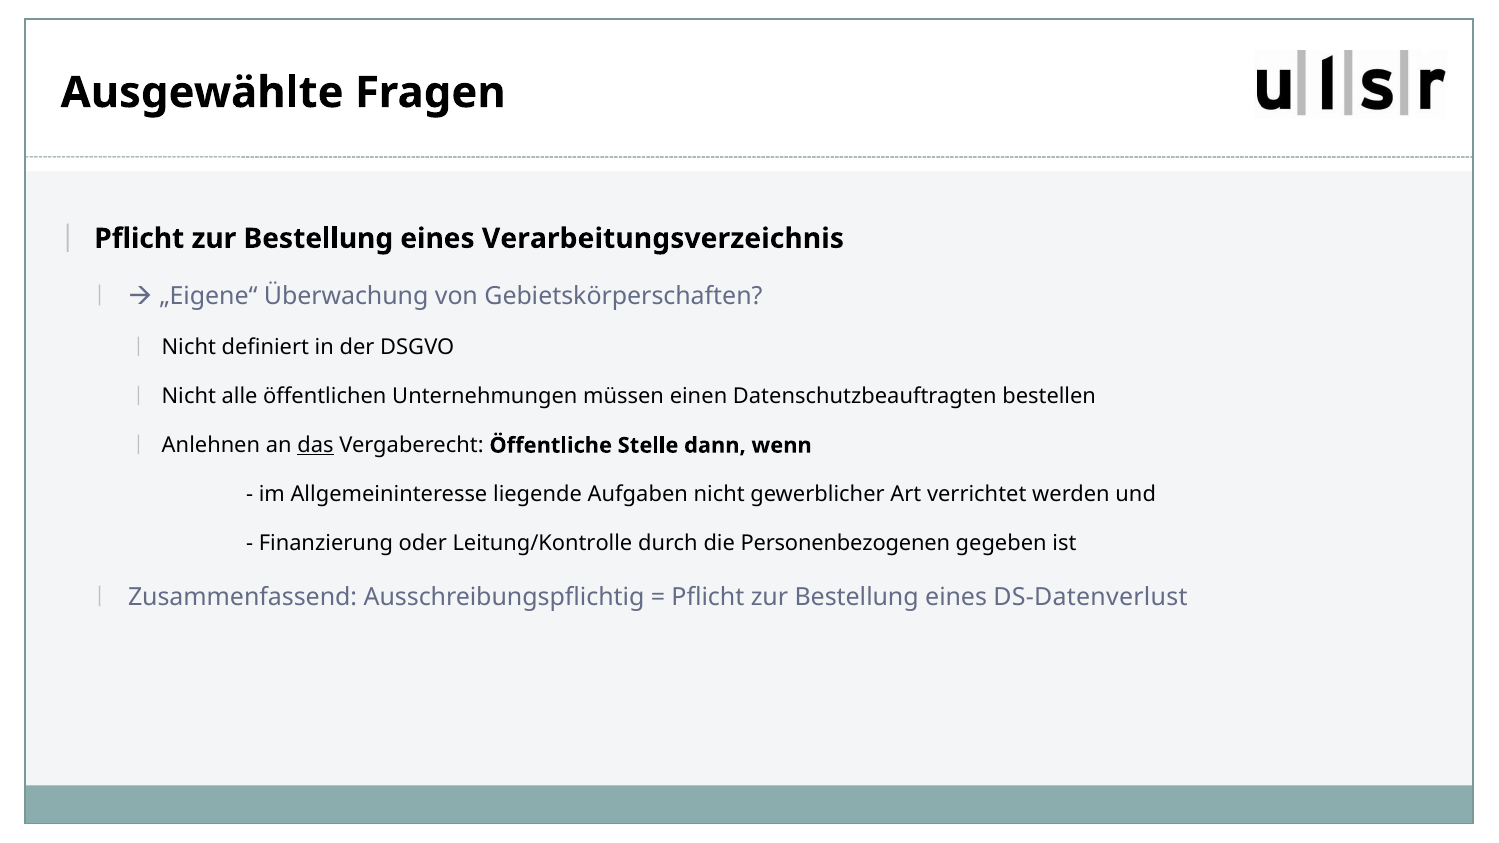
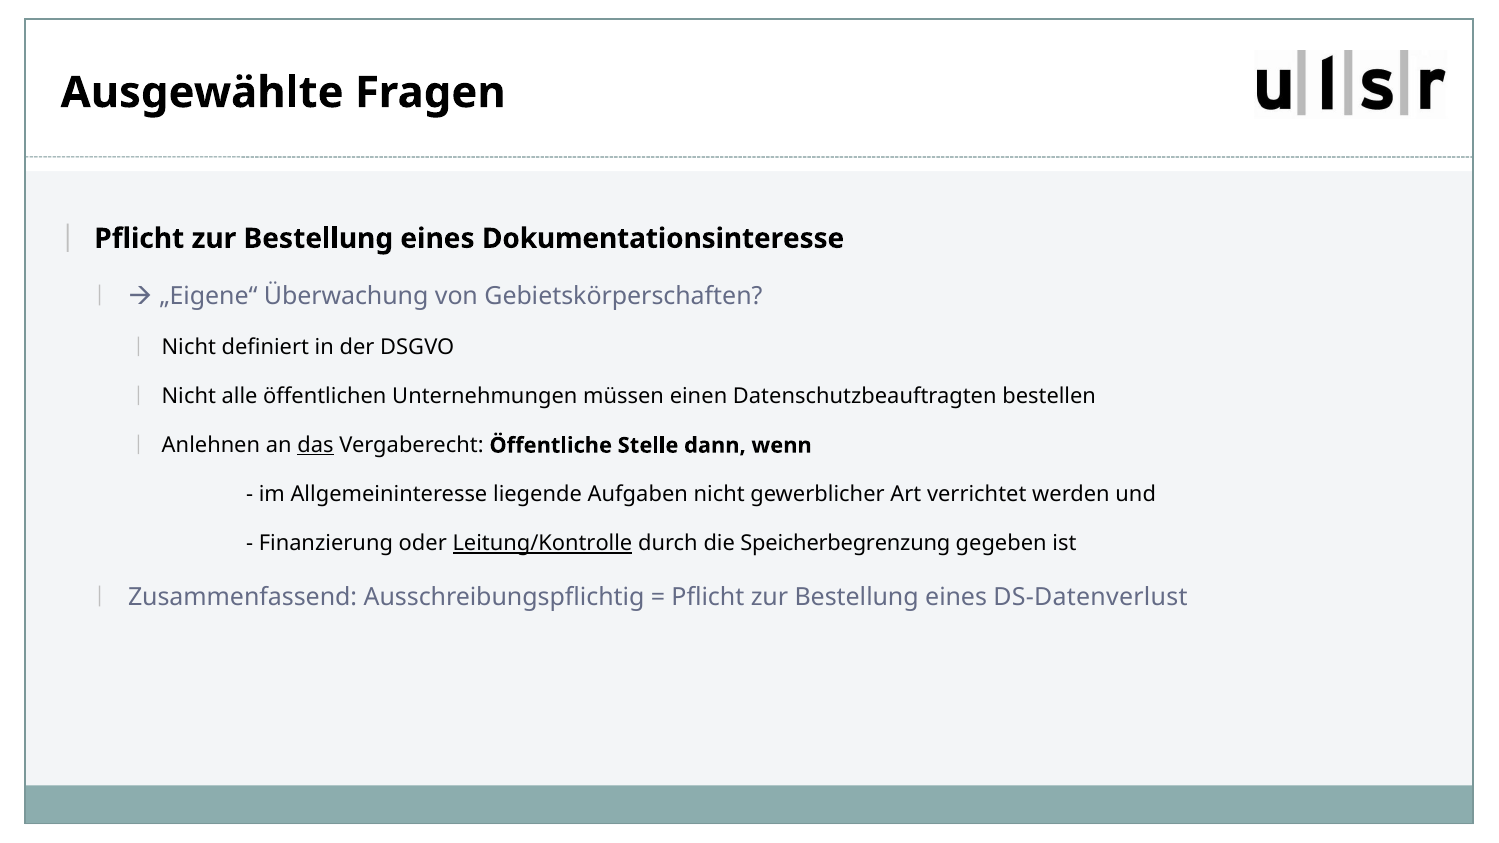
Verarbeitungsverzeichnis: Verarbeitungsverzeichnis -> Dokumentationsinteresse (663, 239)
Leitung/Kontrolle underline: none -> present (542, 544)
Personenbezogenen: Personenbezogenen -> Speicherbegrenzung (845, 544)
